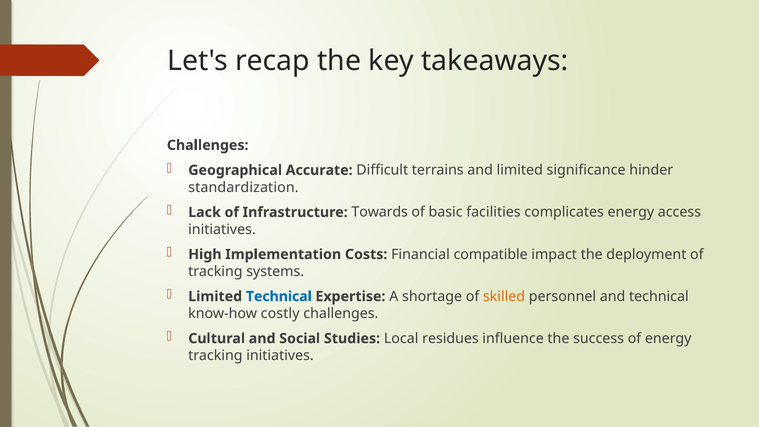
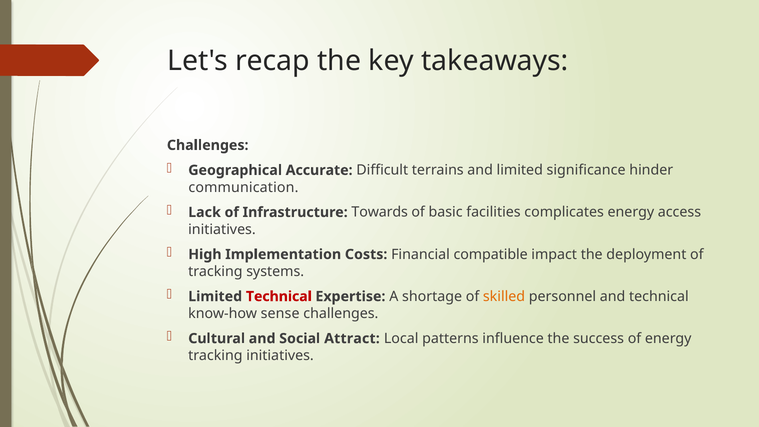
standardization: standardization -> communication (243, 187)
Technical colour: blue -> red (279, 296)
costly: costly -> sense (280, 313)
Studies: Studies -> Attract (352, 338)
residues: residues -> patterns (450, 338)
